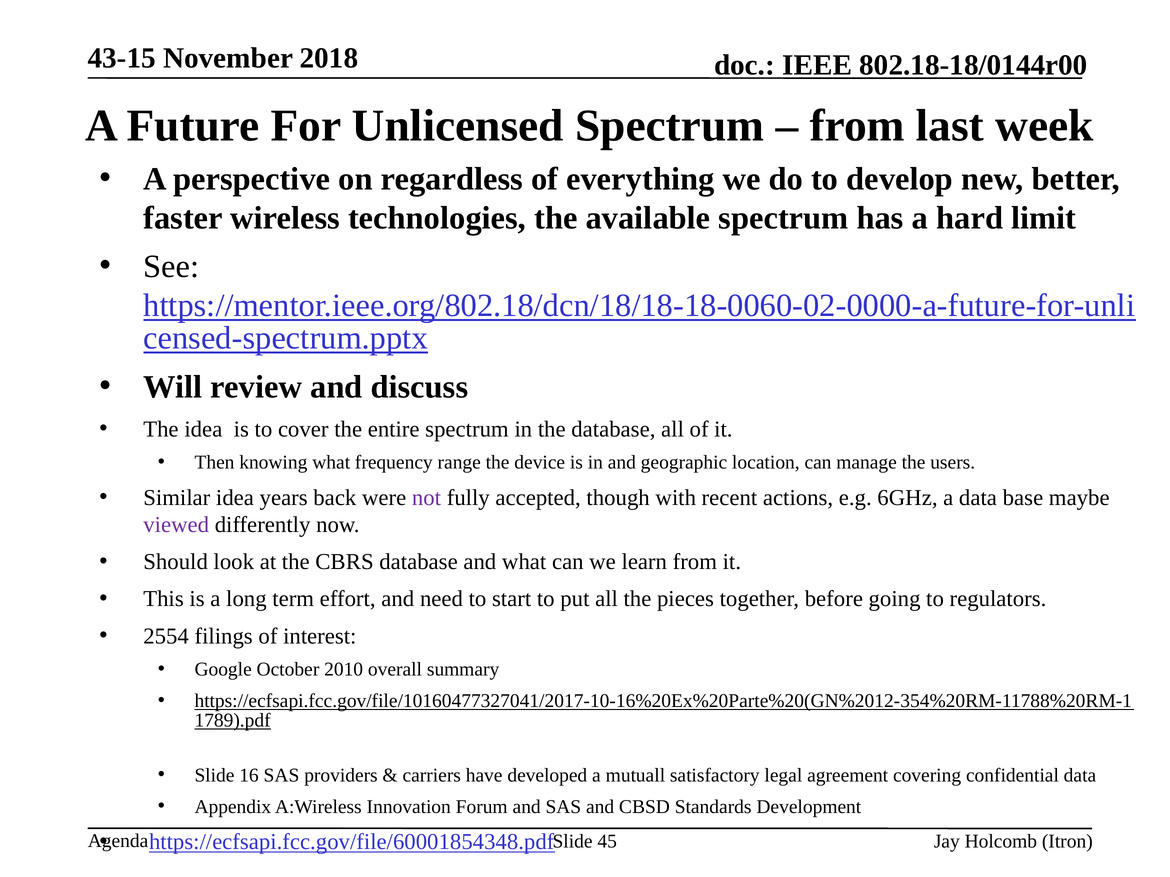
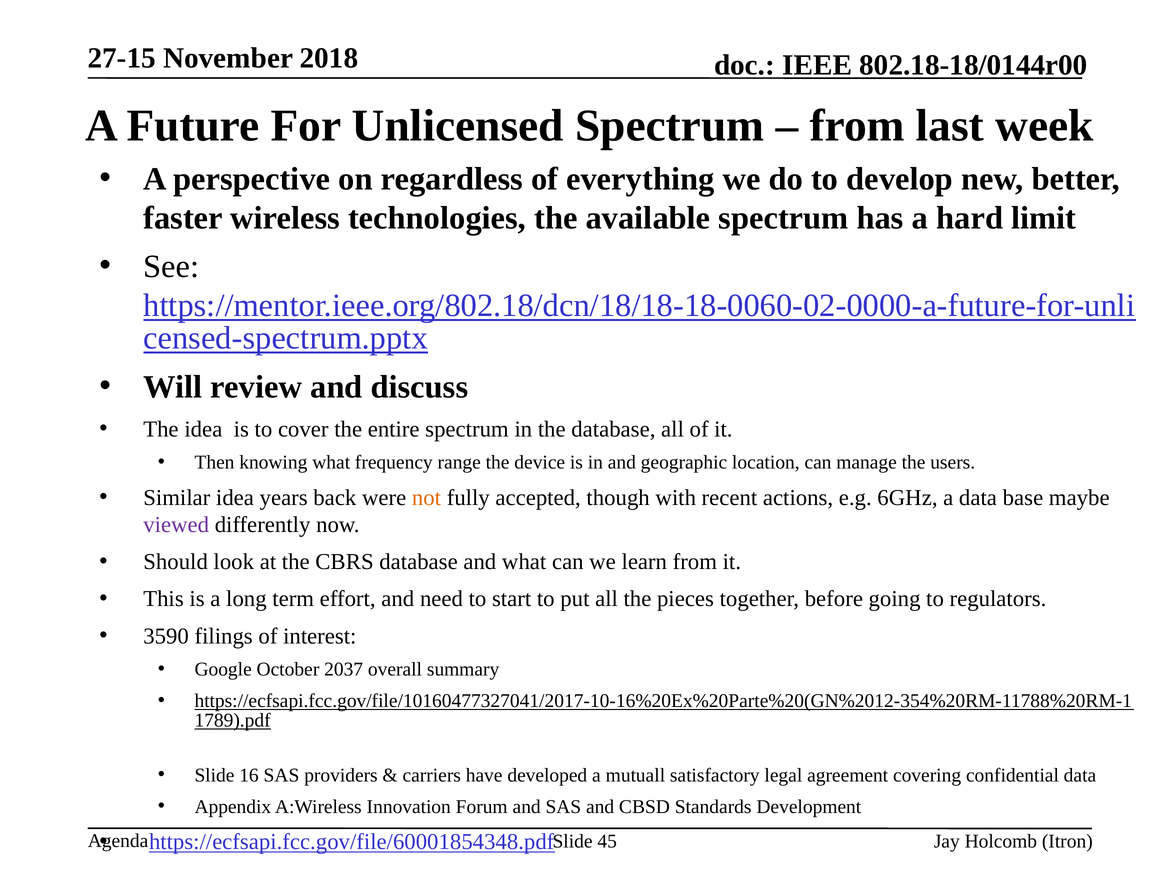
43-15: 43-15 -> 27-15 (122, 58)
not colour: purple -> orange (426, 498)
2554: 2554 -> 3590 (166, 636)
2010: 2010 -> 2037 (344, 670)
